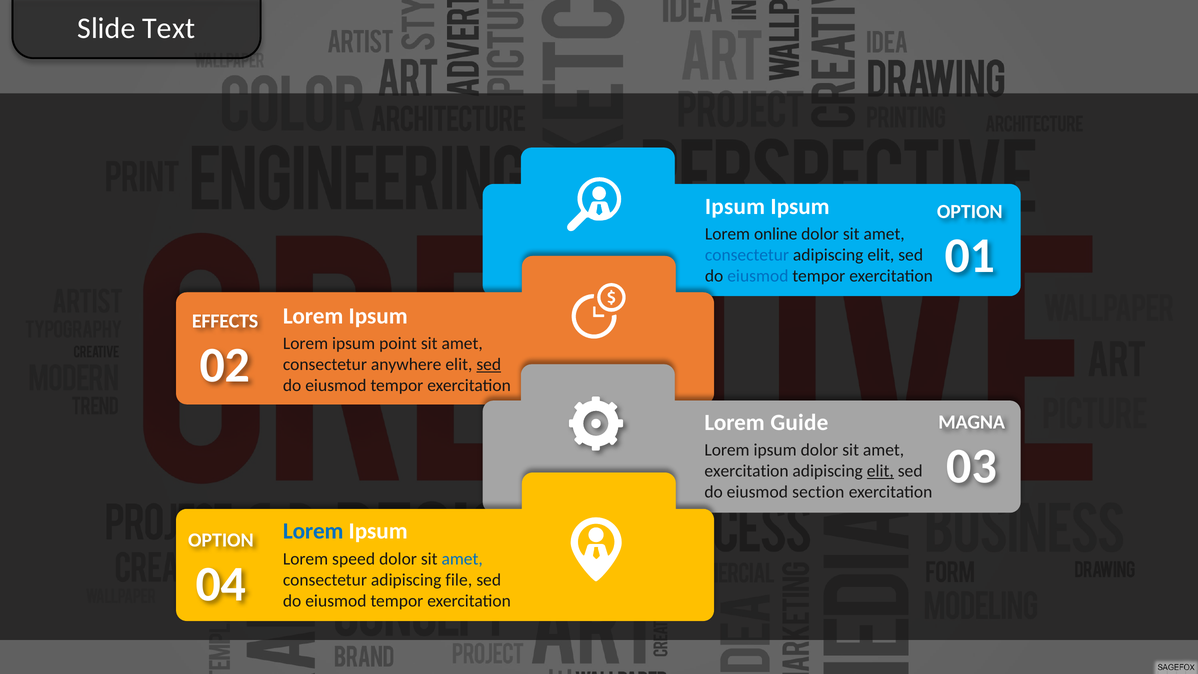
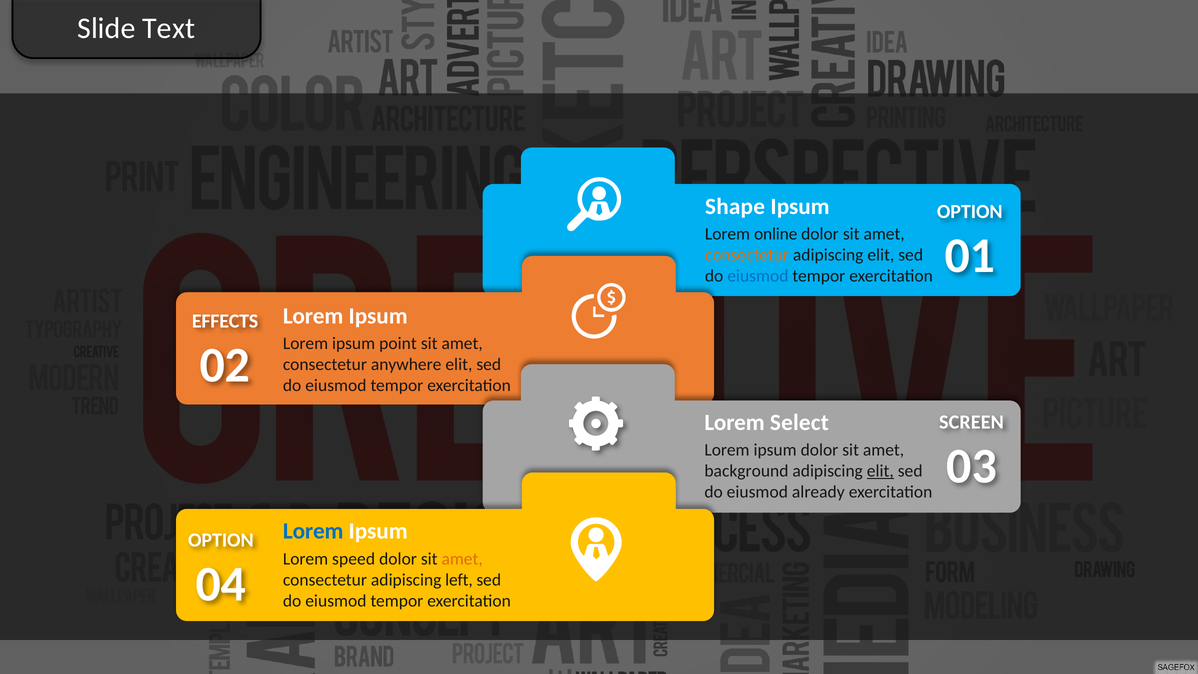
Ipsum: Ipsum -> Shape (735, 207)
consectetur colour: blue -> orange (747, 255)
sed underline: present -> none (489, 364)
Guide: Guide -> Select (799, 422)
MAGNA: MAGNA -> SCREEN (971, 422)
exercitation: exercitation -> background (746, 471)
section: section -> already (818, 492)
amet colour: blue -> orange (462, 559)
file: file -> left (459, 580)
